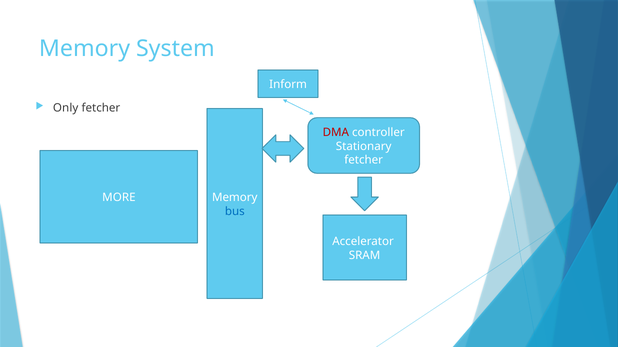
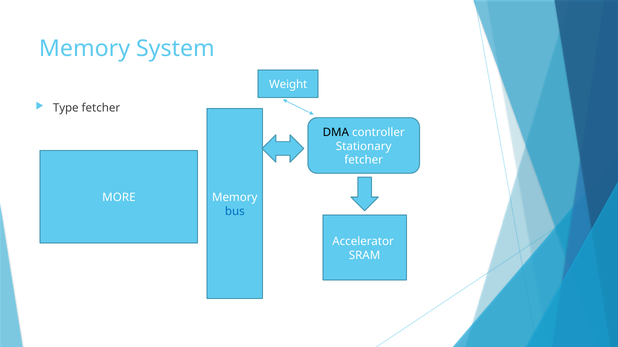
Inform: Inform -> Weight (288, 85)
Only: Only -> Type (66, 108)
DMA colour: red -> black (336, 133)
